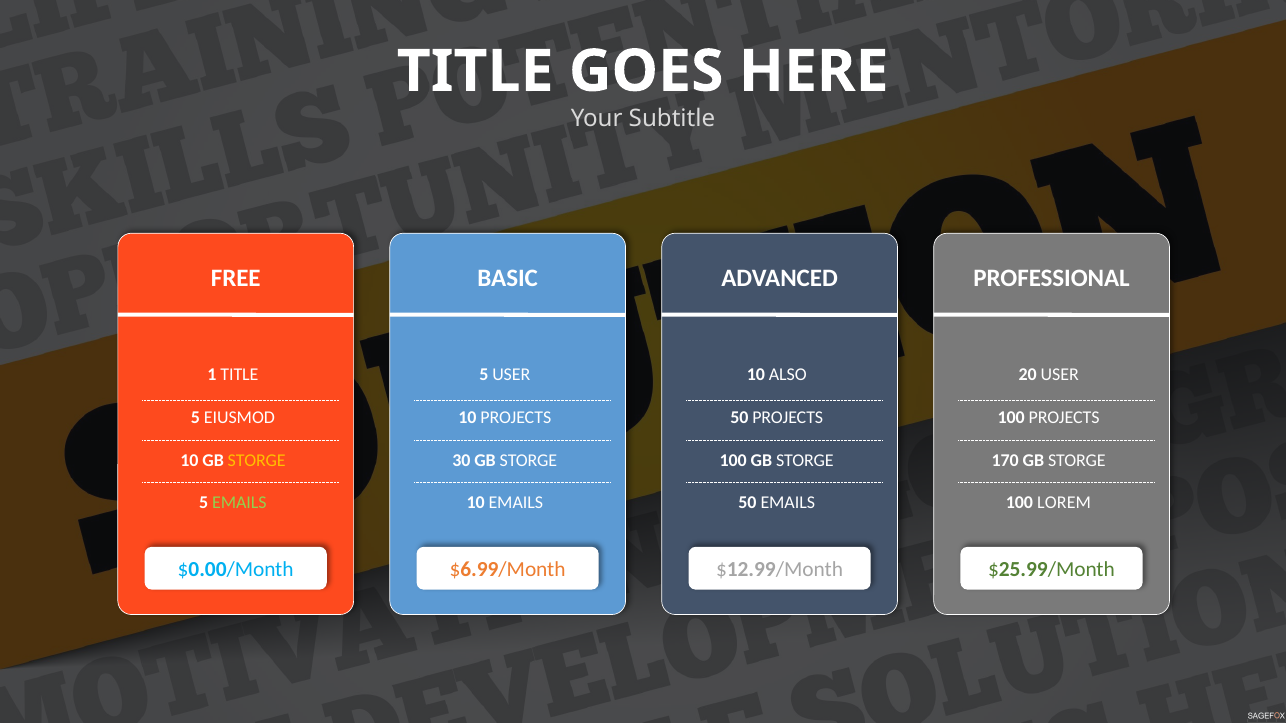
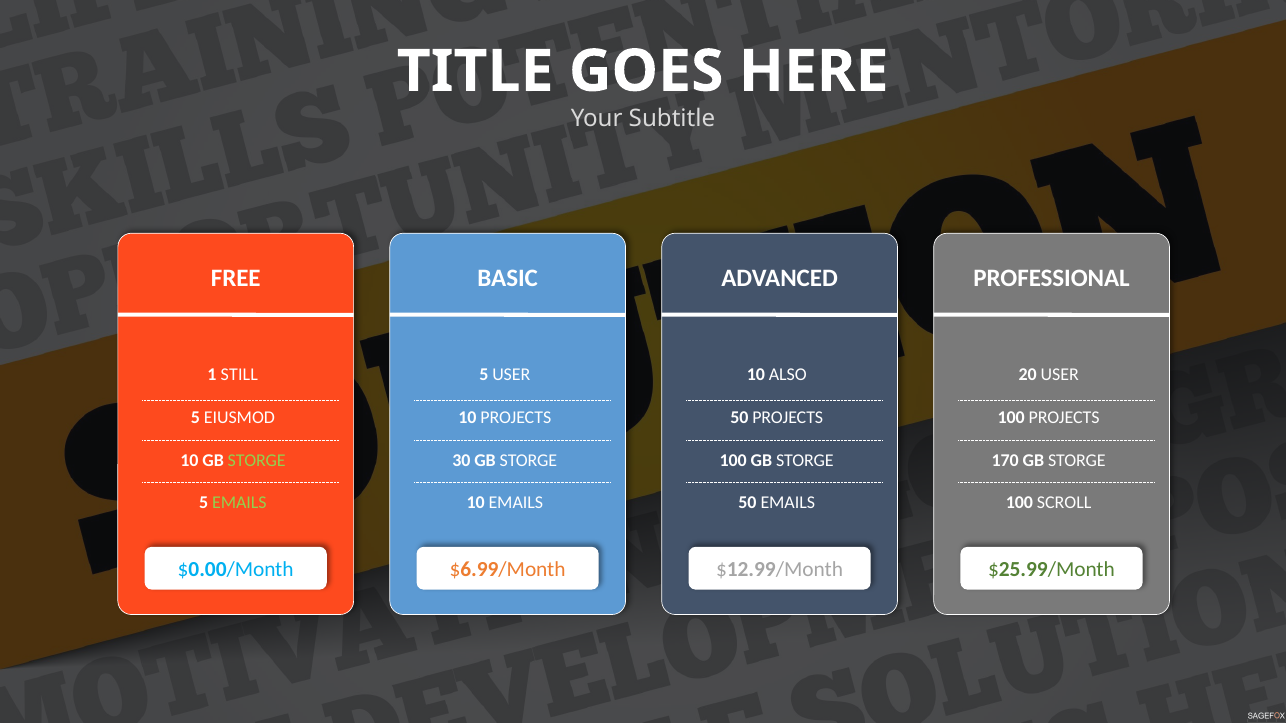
1 TITLE: TITLE -> STILL (239, 375)
STORGE colour: yellow -> light green (257, 460)
LOREM: LOREM -> SCROLL (1064, 503)
